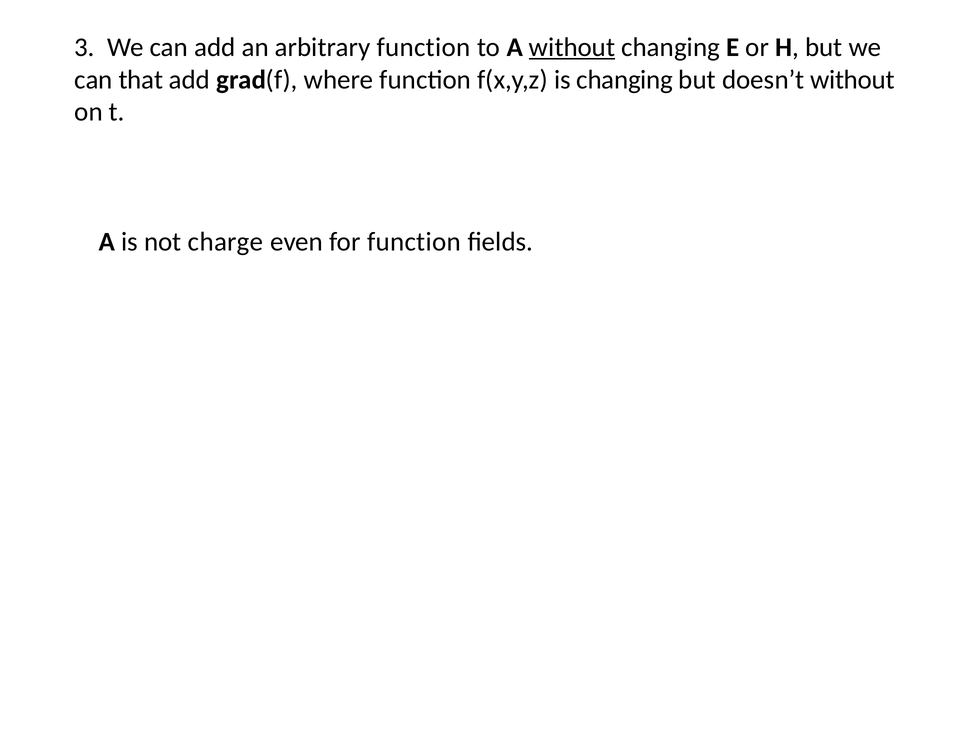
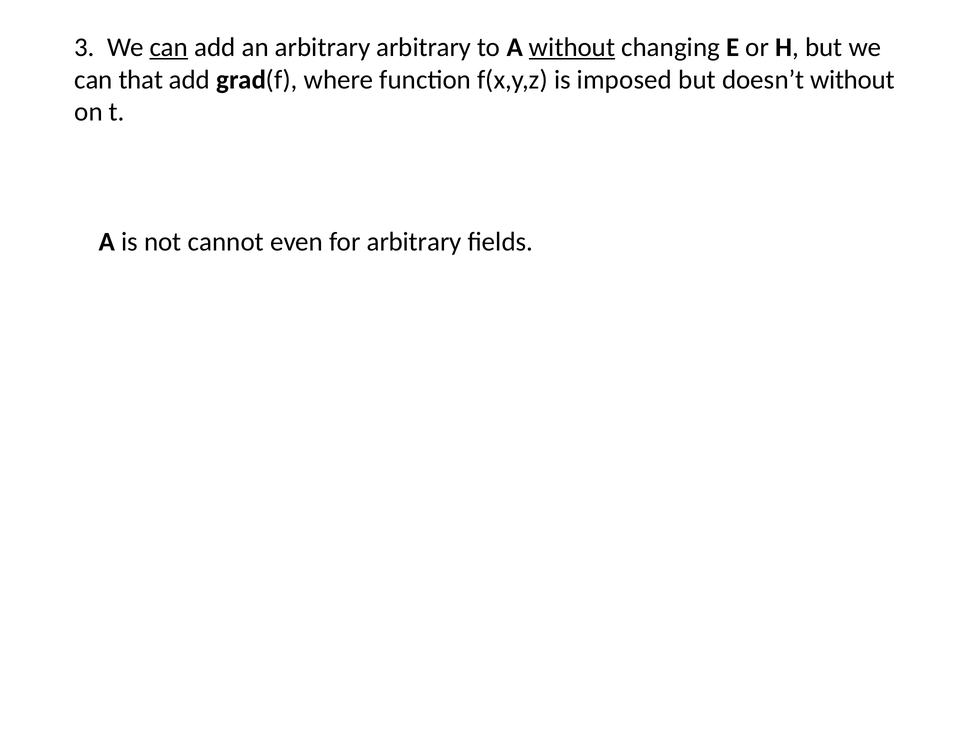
can underline: none -> present (169, 47)
arbitrary function: function -> arbitrary (424, 47)
is changing: changing -> imposed (624, 80)
charge: charge -> cannot (226, 242)
for function: function -> arbitrary (414, 242)
